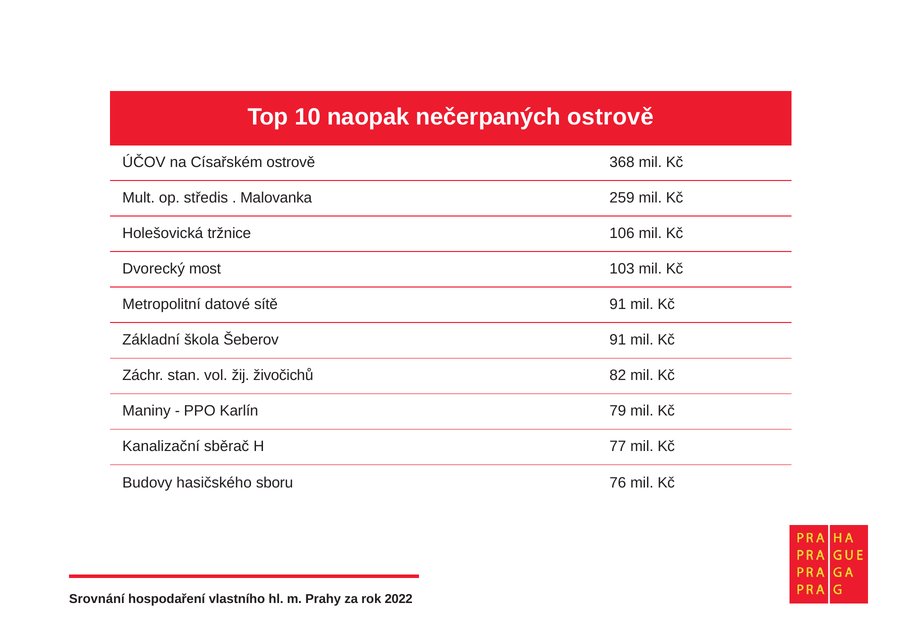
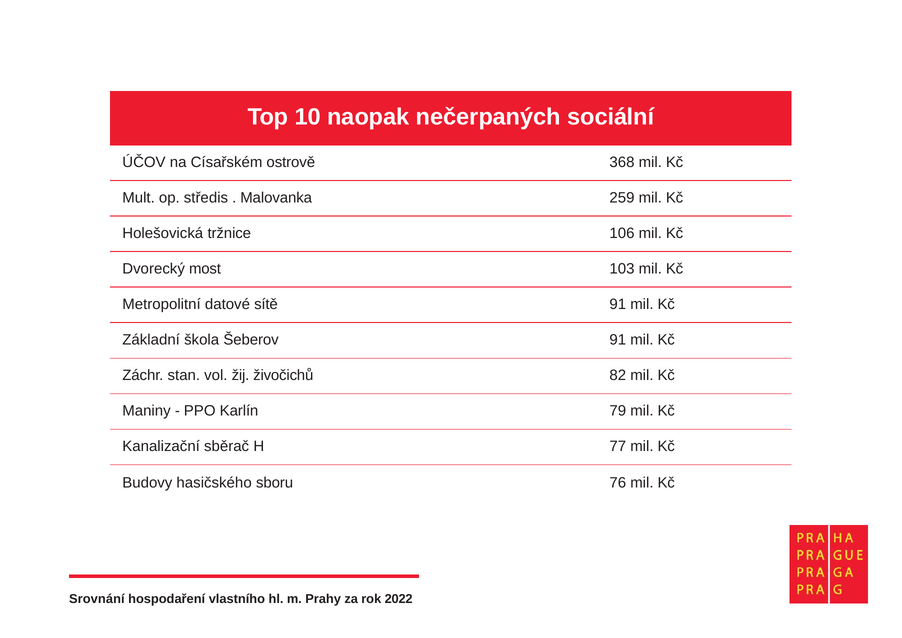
nečerpaných ostrově: ostrově -> sociální (611, 117)
